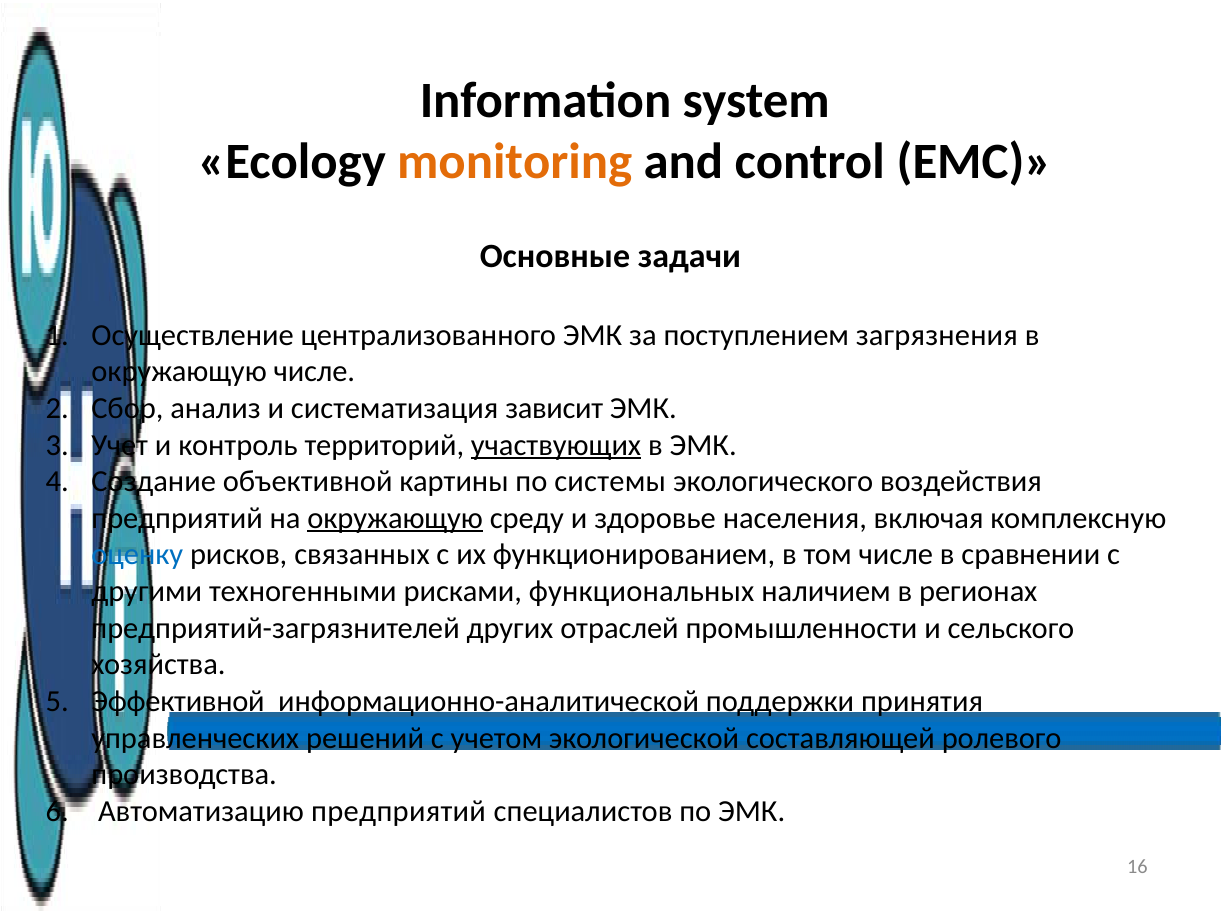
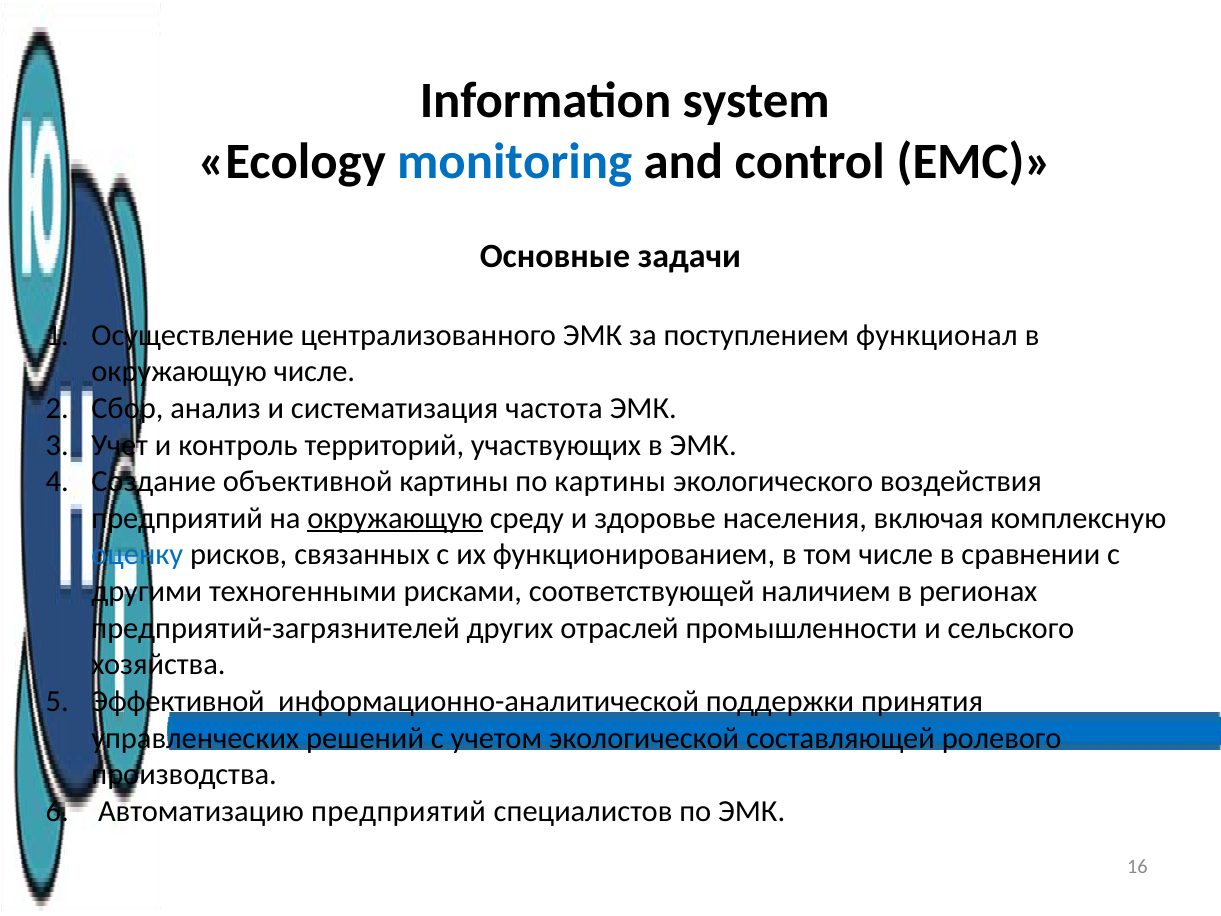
monitoring colour: orange -> blue (515, 161)
загрязнения: загрязнения -> функционал (937, 335)
зависит: зависит -> частота (554, 408)
участвующих underline: present -> none (556, 445)
по системы: системы -> картины (610, 481)
функциональных: функциональных -> соответствующей (642, 591)
